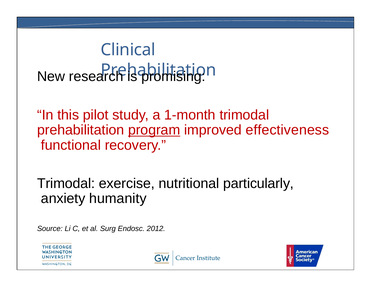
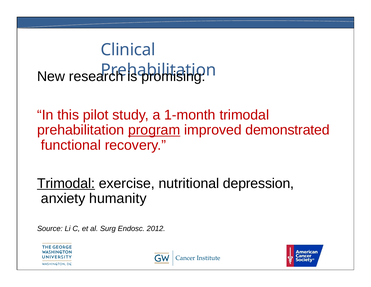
effectiveness: effectiveness -> demonstrated (288, 130)
Trimodal underline: none -> present (66, 183)
particularly: particularly -> depression (259, 183)
